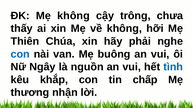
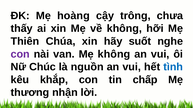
Mẹ không: không -> hoàng (73, 16)
phải: phải -> suốt (140, 41)
con colour: blue -> purple (20, 54)
Mẹ buông: buông -> không (114, 54)
Ngây: Ngây -> Chúc (42, 67)
